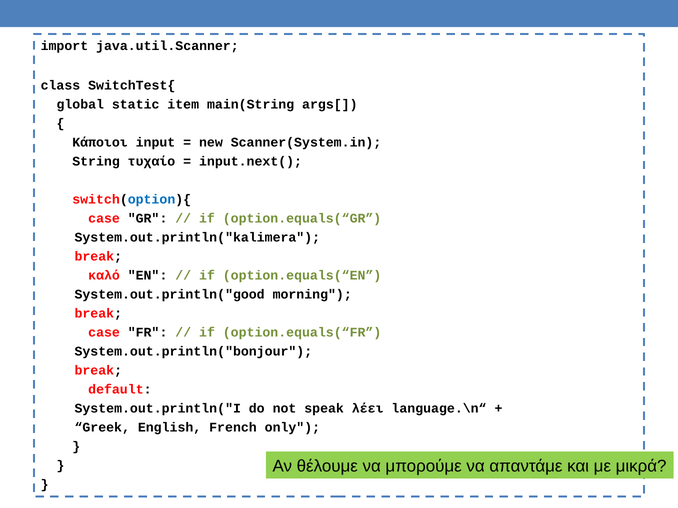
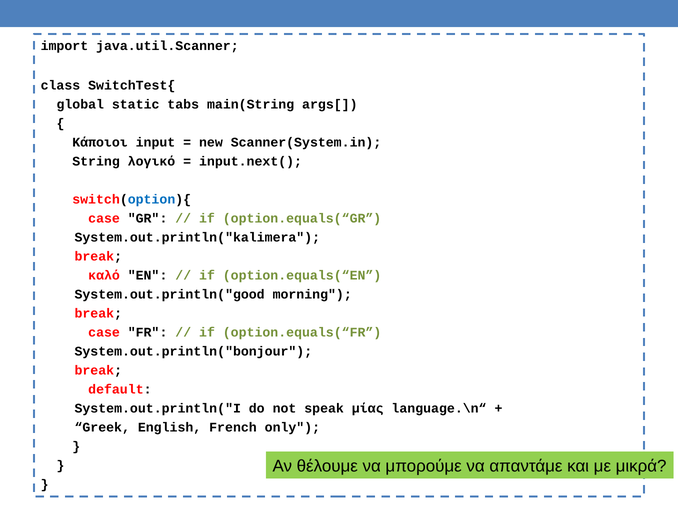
item: item -> tabs (183, 105)
τυχαίο: τυχαίο -> λογικό (152, 162)
λέει: λέει -> μίας (368, 409)
